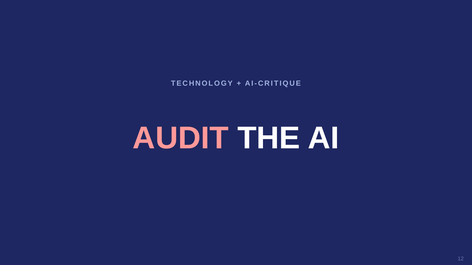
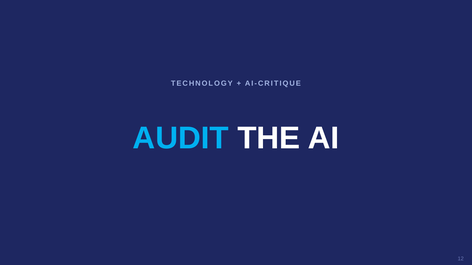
AUDIT colour: pink -> light blue (181, 138)
